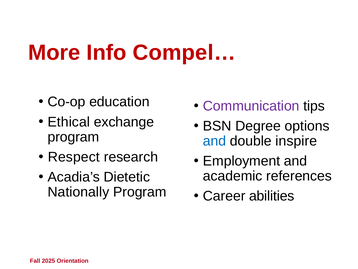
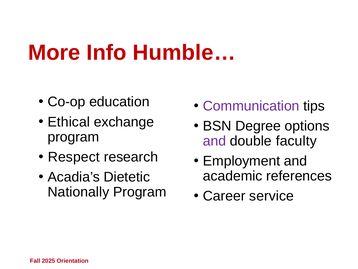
Compel…: Compel… -> Humble… (184, 52)
and colour: blue -> purple (215, 141)
inspire: inspire -> faculty (296, 141)
abilities: abilities -> service (272, 196)
